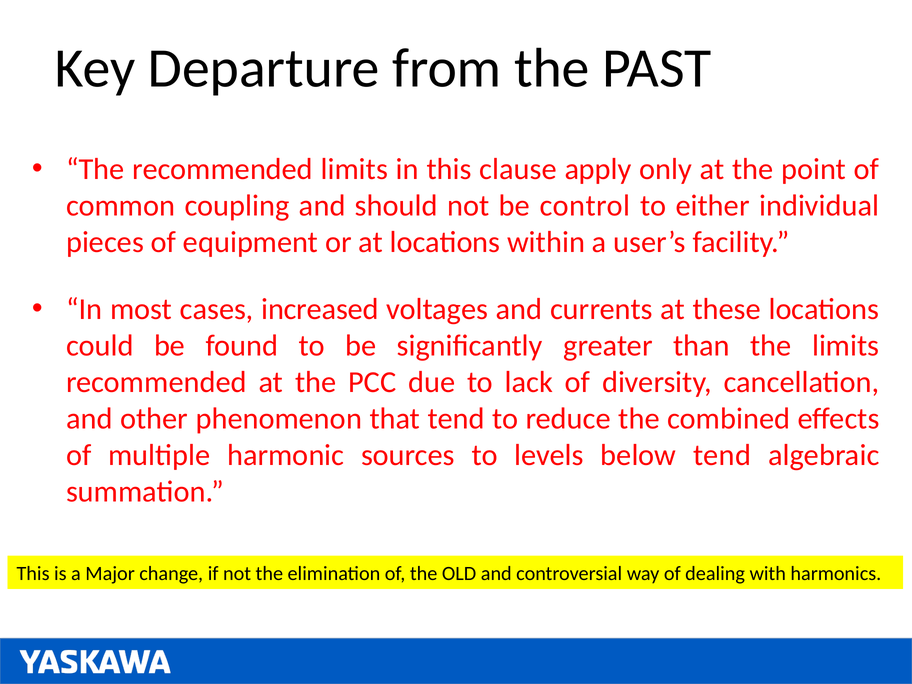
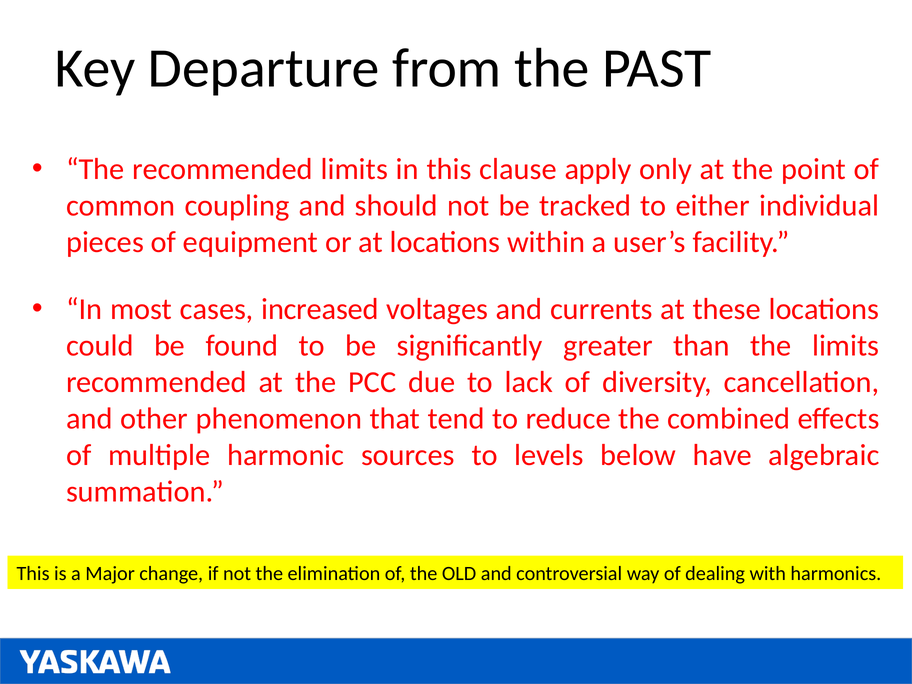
control: control -> tracked (585, 206)
below tend: tend -> have (722, 455)
